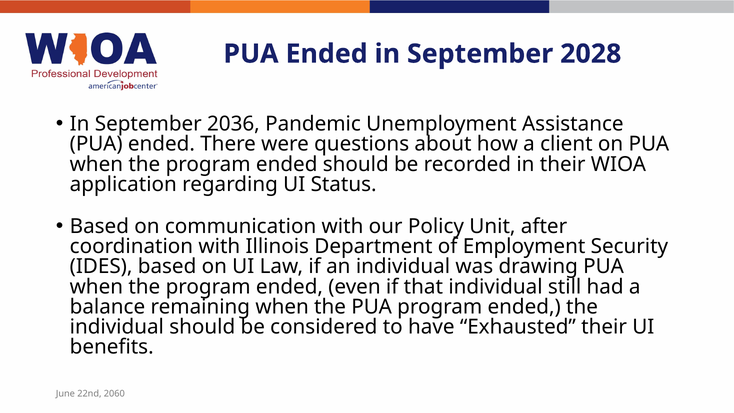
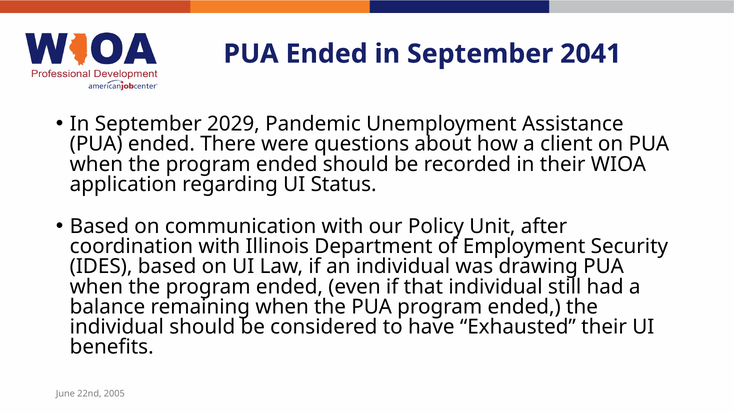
2028: 2028 -> 2041 (591, 54)
2036: 2036 -> 2029 (233, 124)
2060: 2060 -> 2005 (114, 394)
